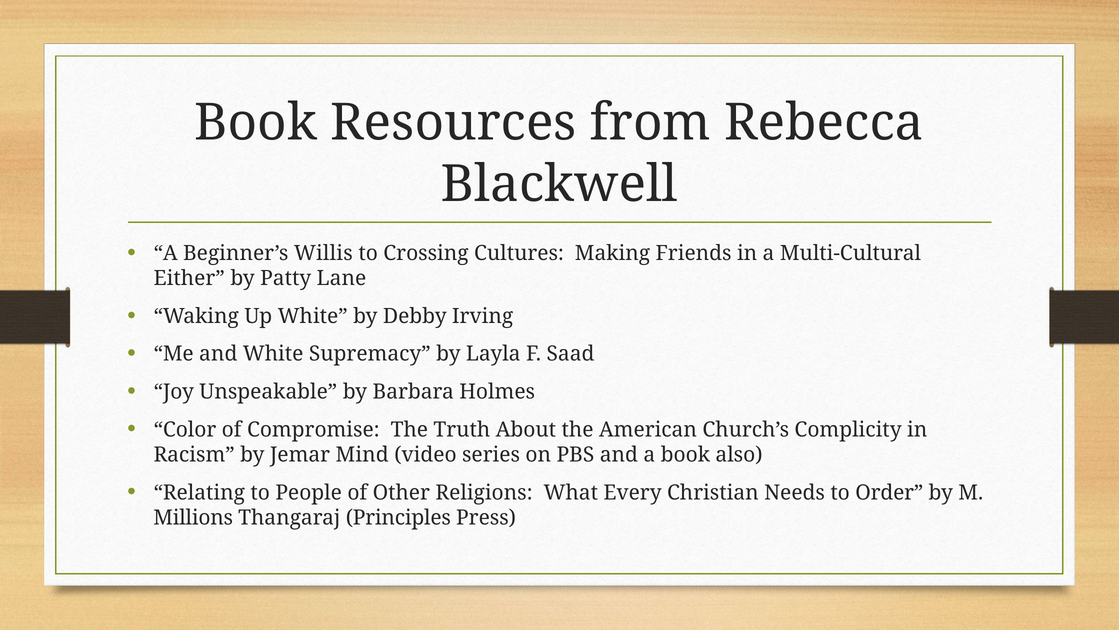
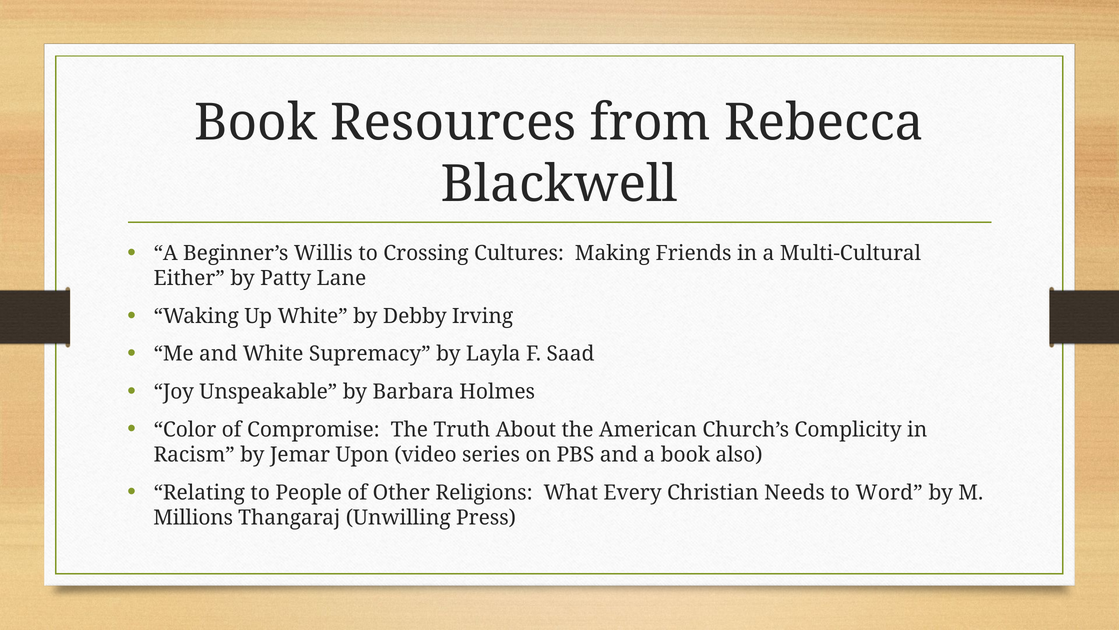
Mind: Mind -> Upon (362, 454)
Order: Order -> Word (889, 492)
Principles: Principles -> Unwilling (398, 517)
